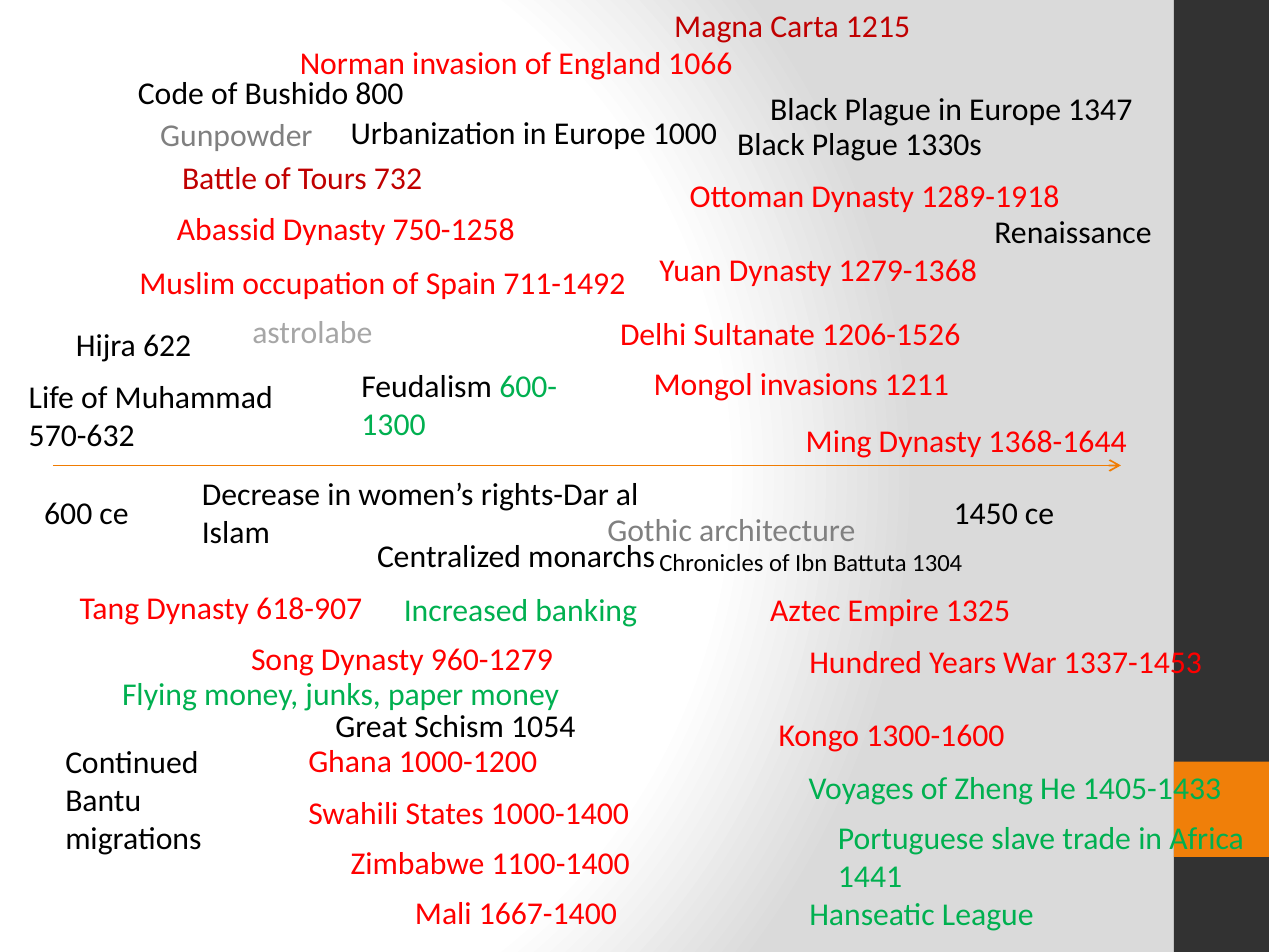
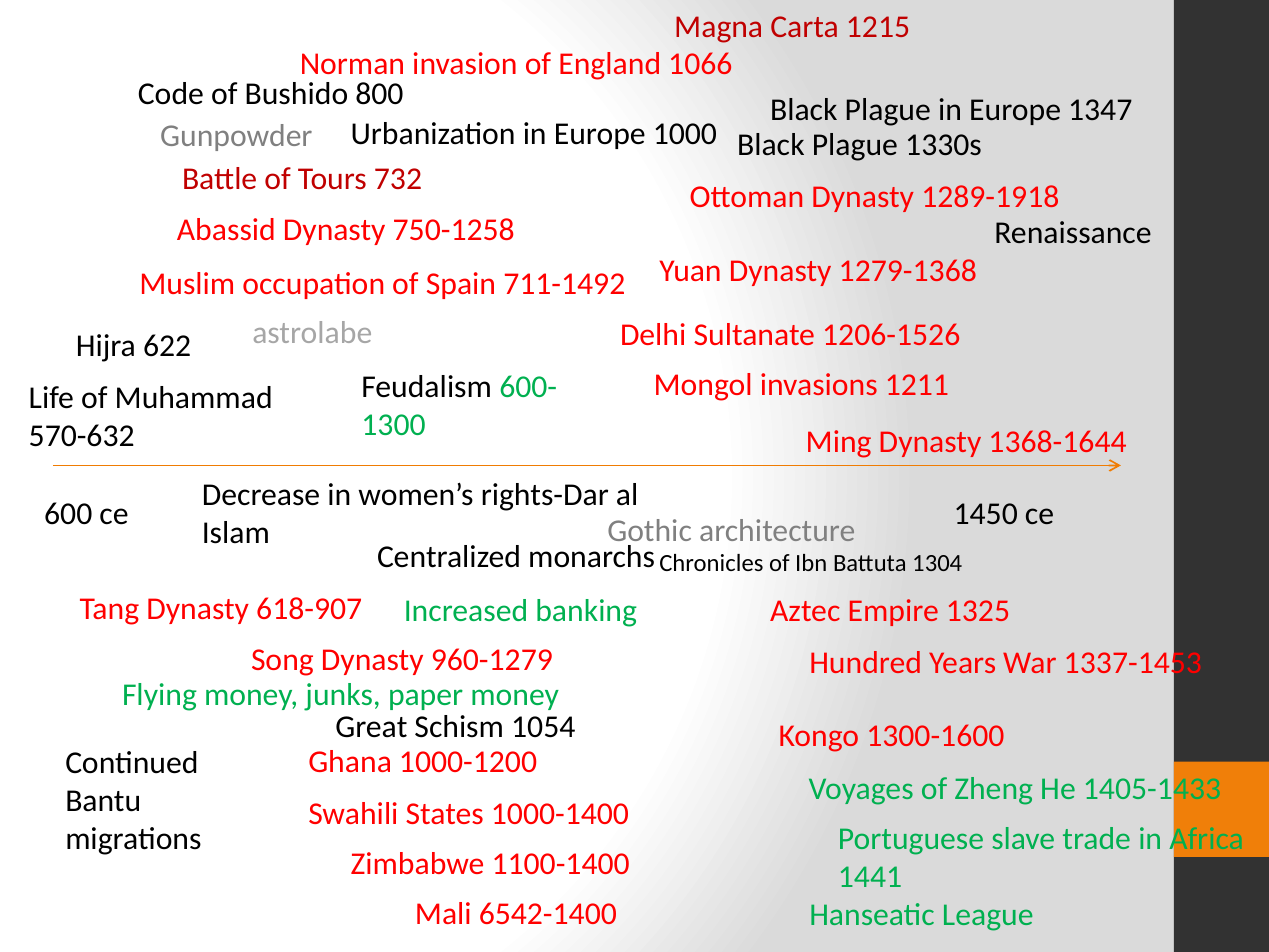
1667-1400: 1667-1400 -> 6542-1400 (548, 914)
